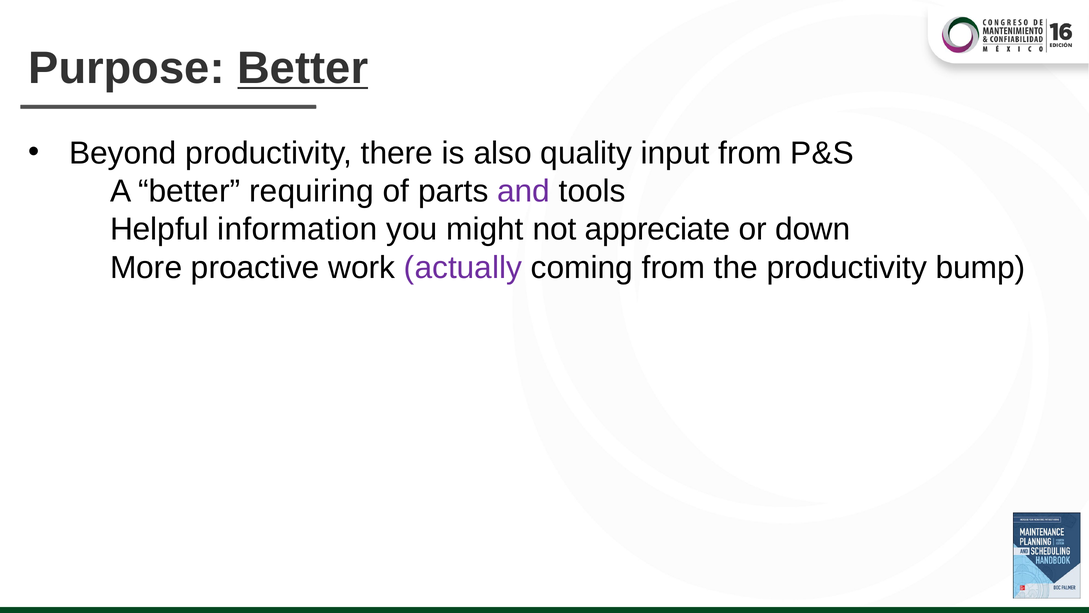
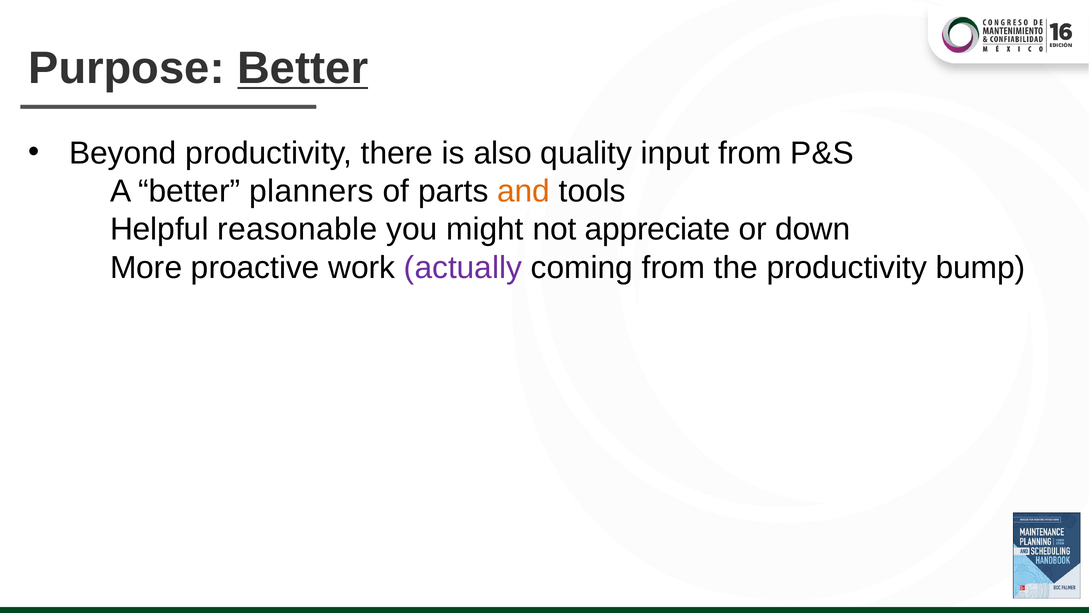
requiring: requiring -> planners (311, 191)
and colour: purple -> orange (524, 191)
information: information -> reasonable (297, 229)
